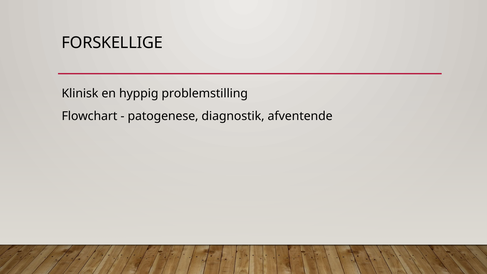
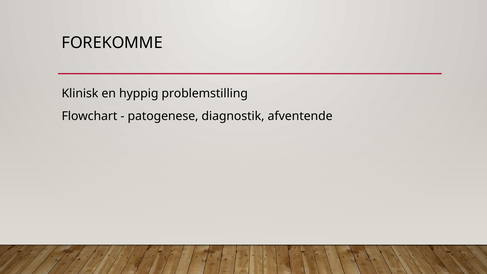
FORSKELLIGE: FORSKELLIGE -> FOREKOMME (112, 43)
